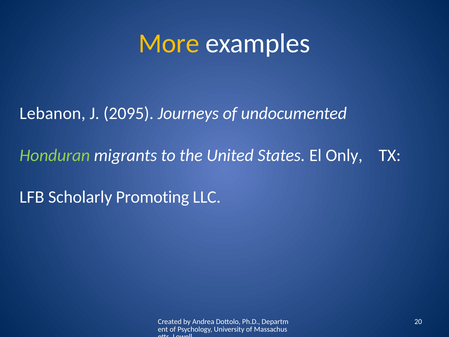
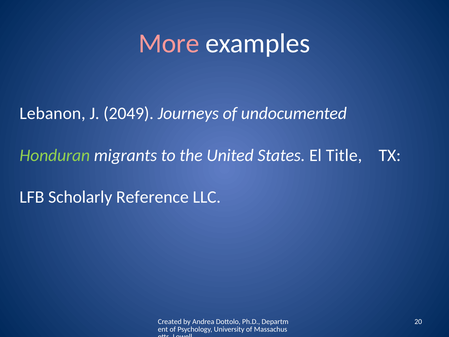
More colour: yellow -> pink (169, 43)
2095: 2095 -> 2049 (129, 113)
Only: Only -> Title (344, 155)
Promoting: Promoting -> Reference (152, 197)
